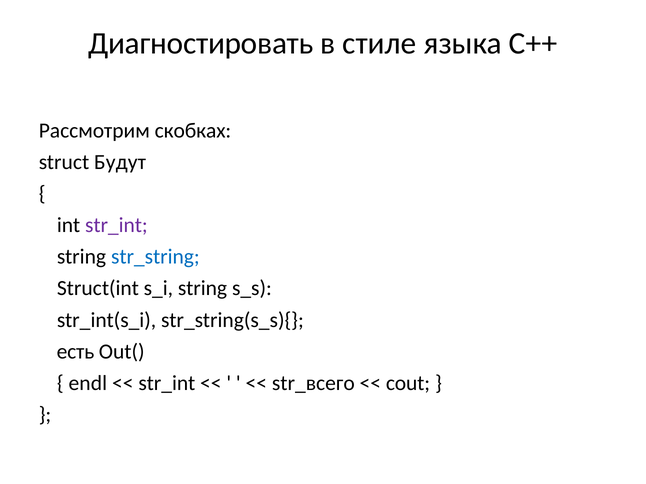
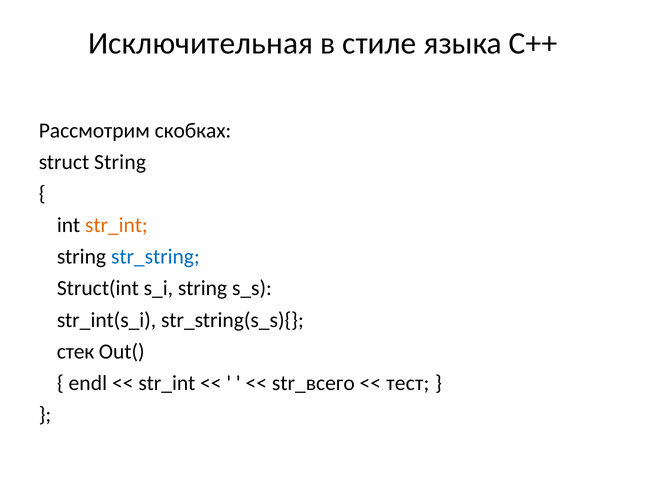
Диагностировать: Диагностировать -> Исключительная (201, 44)
struct Будут: Будут -> String (120, 162)
str_int colour: purple -> orange (116, 225)
есть: есть -> стек (76, 352)
cout: cout -> тест (408, 383)
